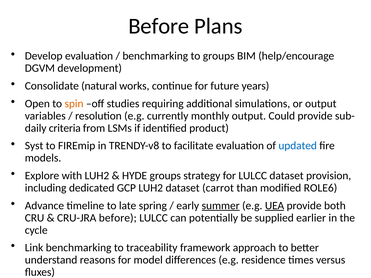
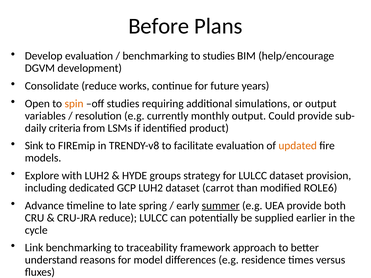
to groups: groups -> studies (219, 56)
Consolidate natural: natural -> reduce (99, 86)
Syst: Syst -> Sink (34, 146)
updated colour: blue -> orange (298, 146)
UEA underline: present -> none (275, 206)
CRU-JRA before: before -> reduce (118, 218)
